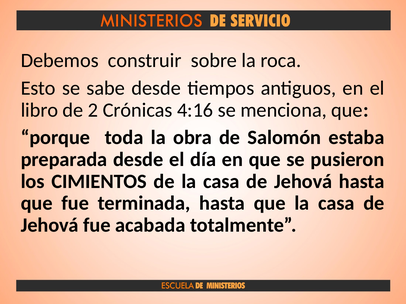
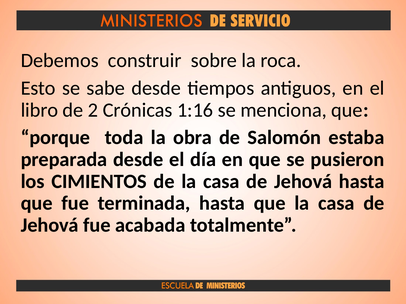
4:16: 4:16 -> 1:16 (195, 110)
